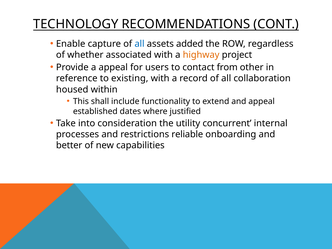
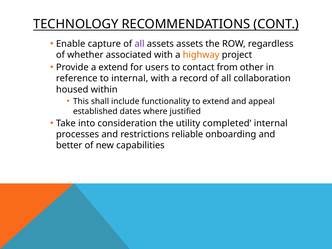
all colour: blue -> purple (139, 44)
assets added: added -> assets (190, 44)
a appeal: appeal -> extend (113, 67)
to existing: existing -> internal (130, 78)
concurrent: concurrent -> completed (227, 123)
